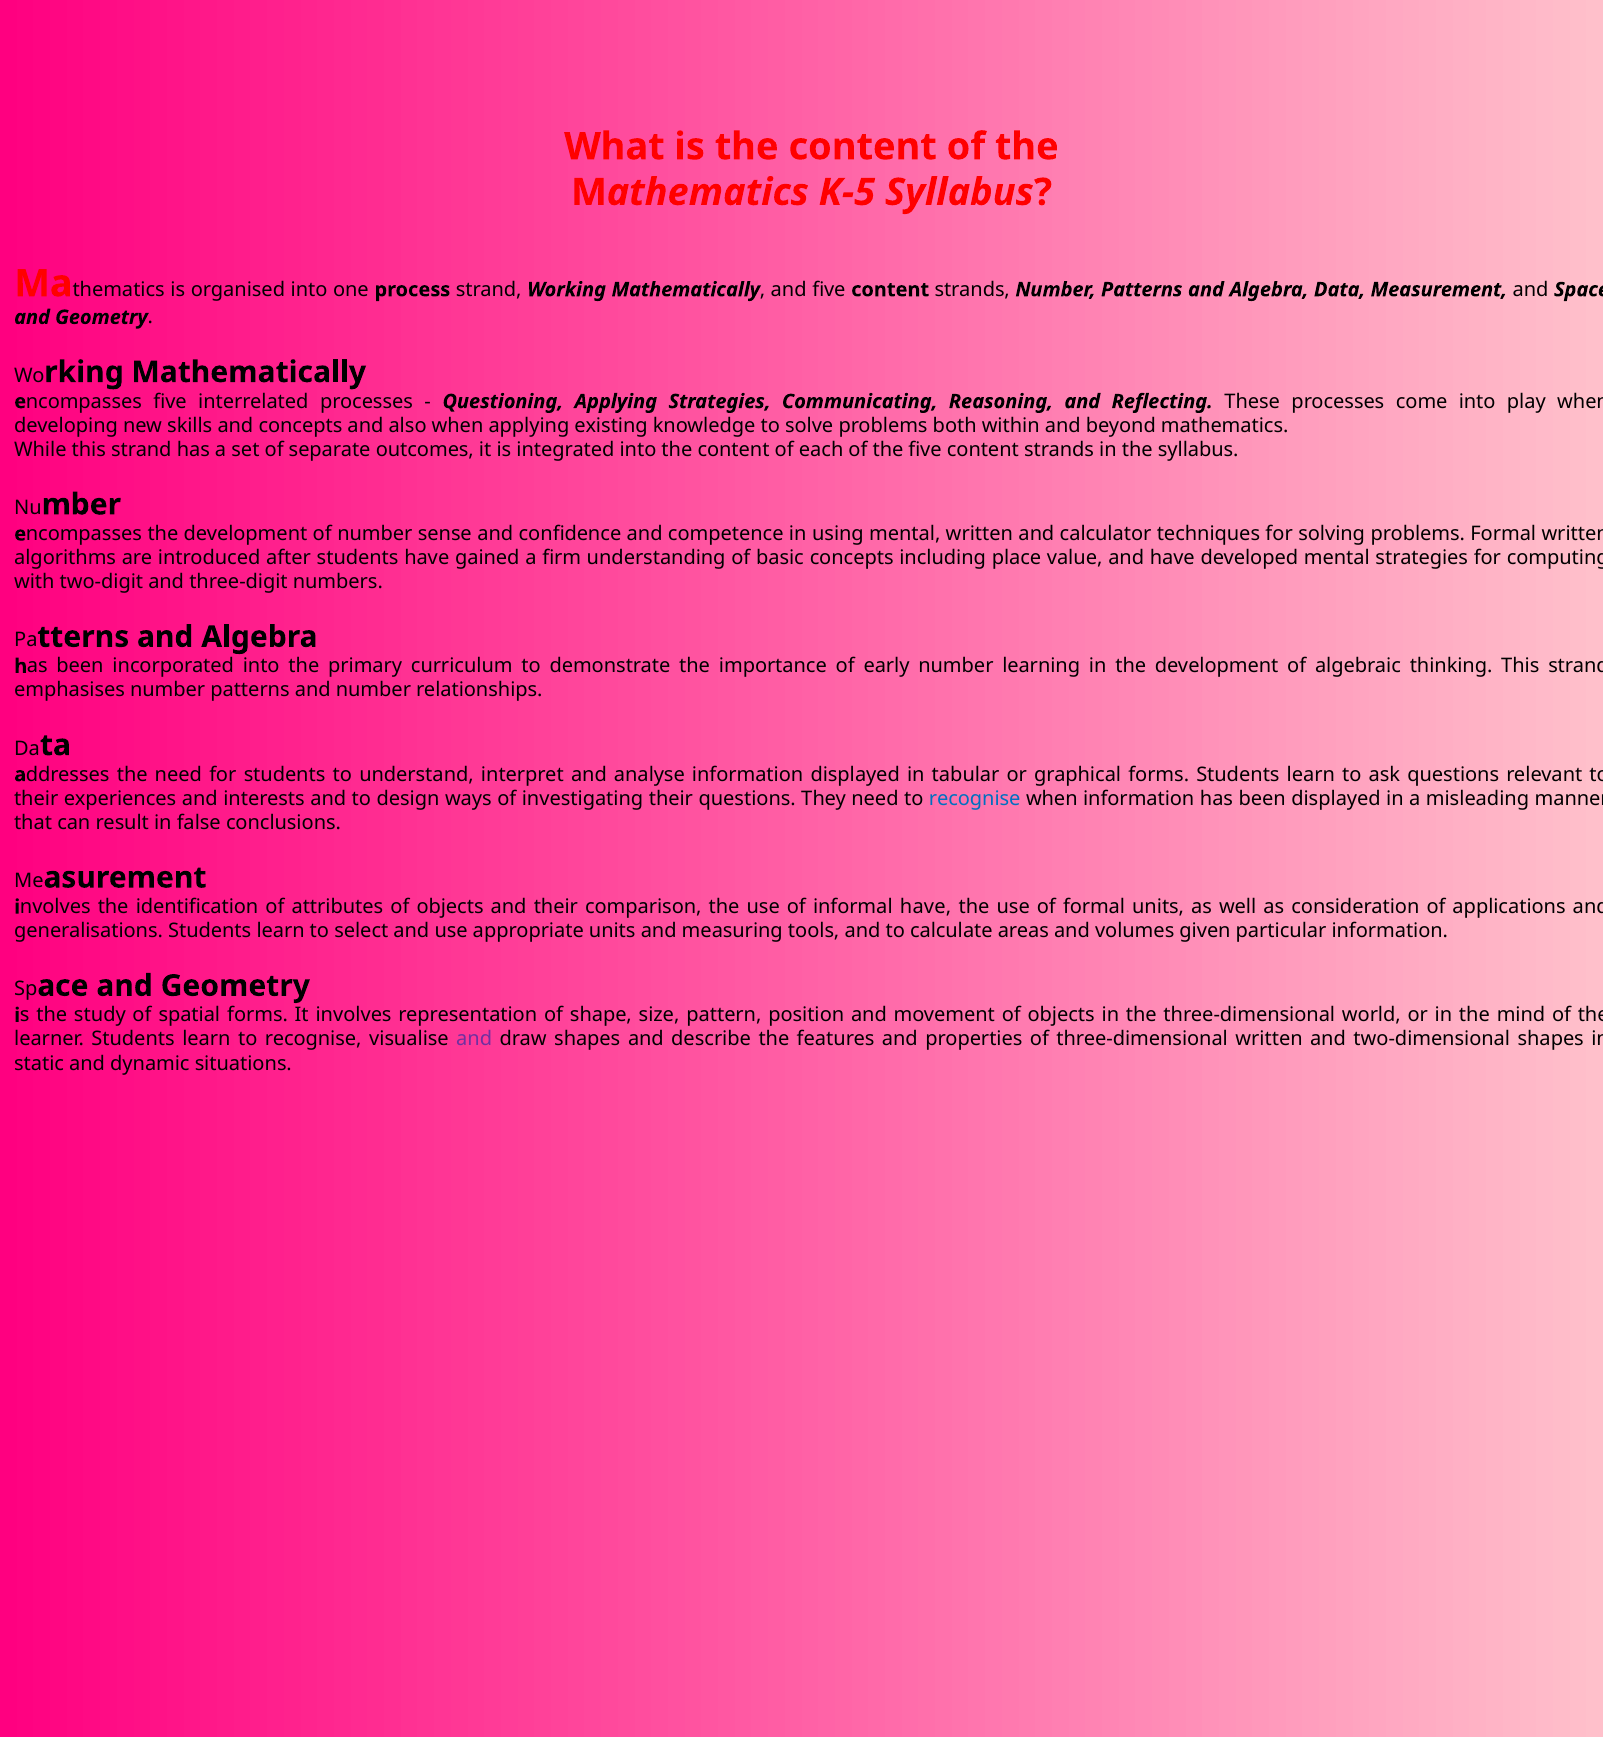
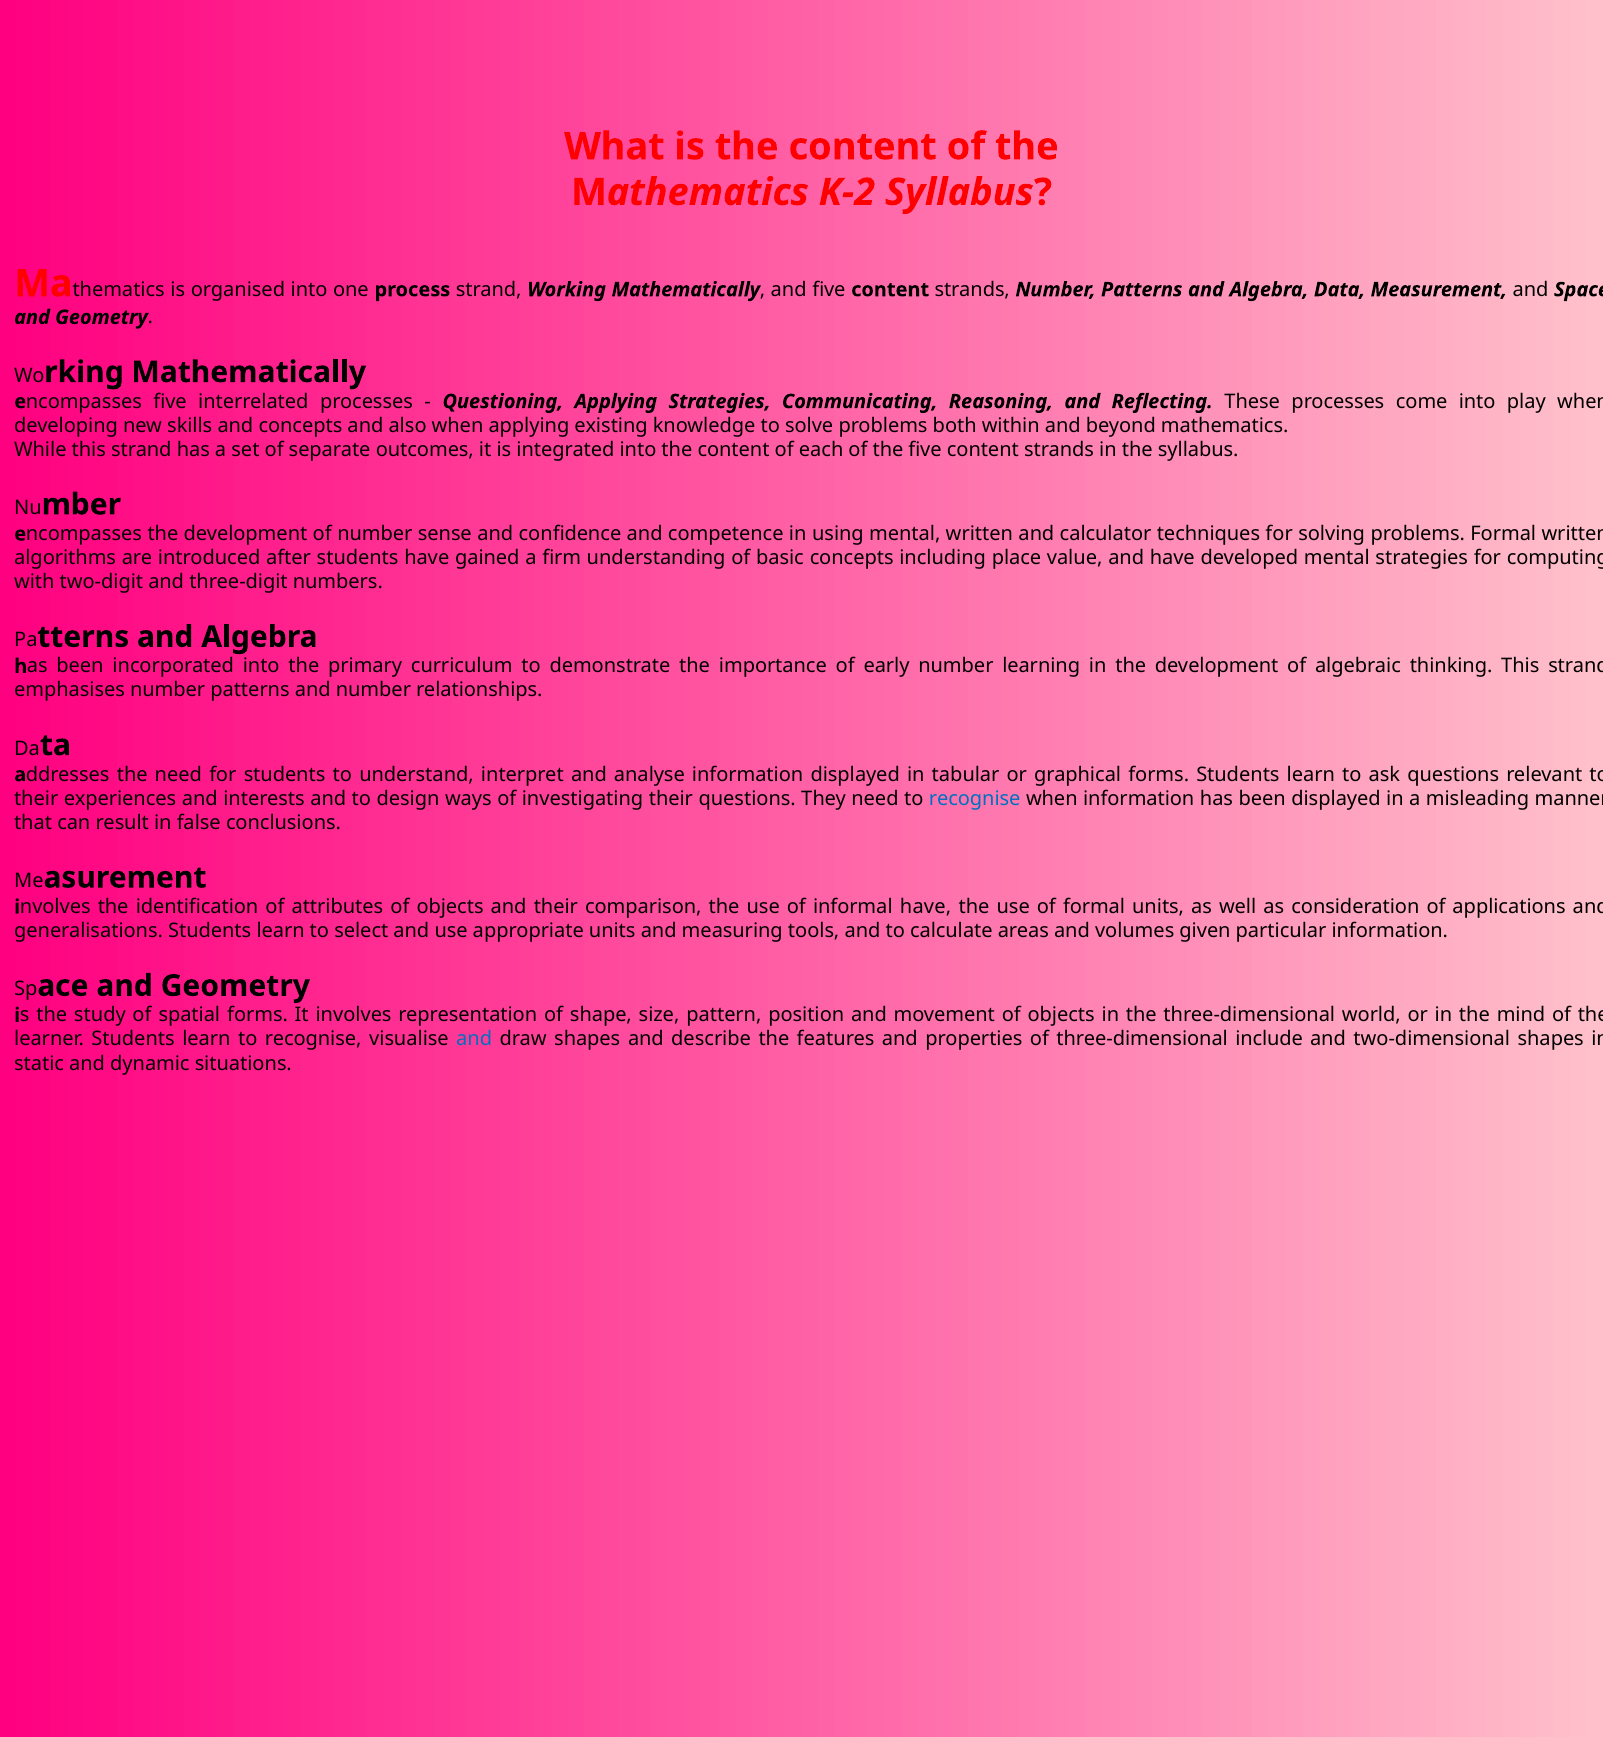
K-5: K-5 -> K-2 (847, 192)
and colour: purple -> blue (474, 1040)
three-dimensional written: written -> include (1269, 1040)
